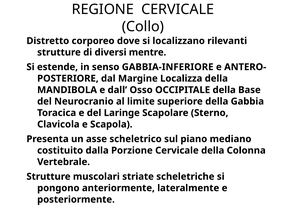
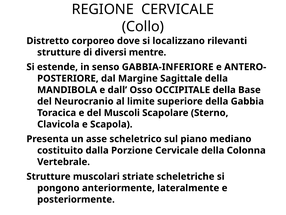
Localizza: Localizza -> Sagittale (181, 78)
Laringe: Laringe -> Muscoli (122, 113)
